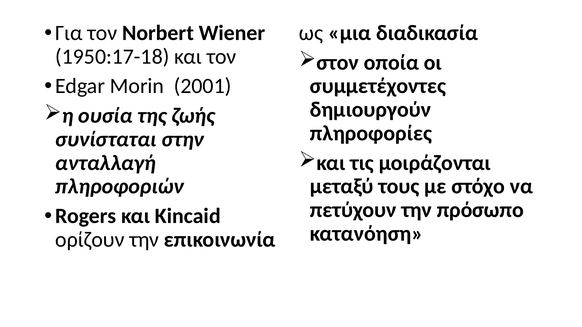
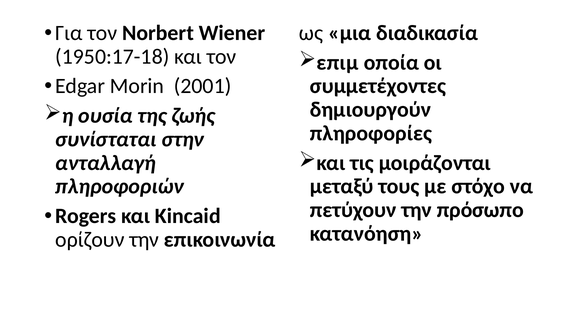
στον: στον -> επιμ (337, 63)
